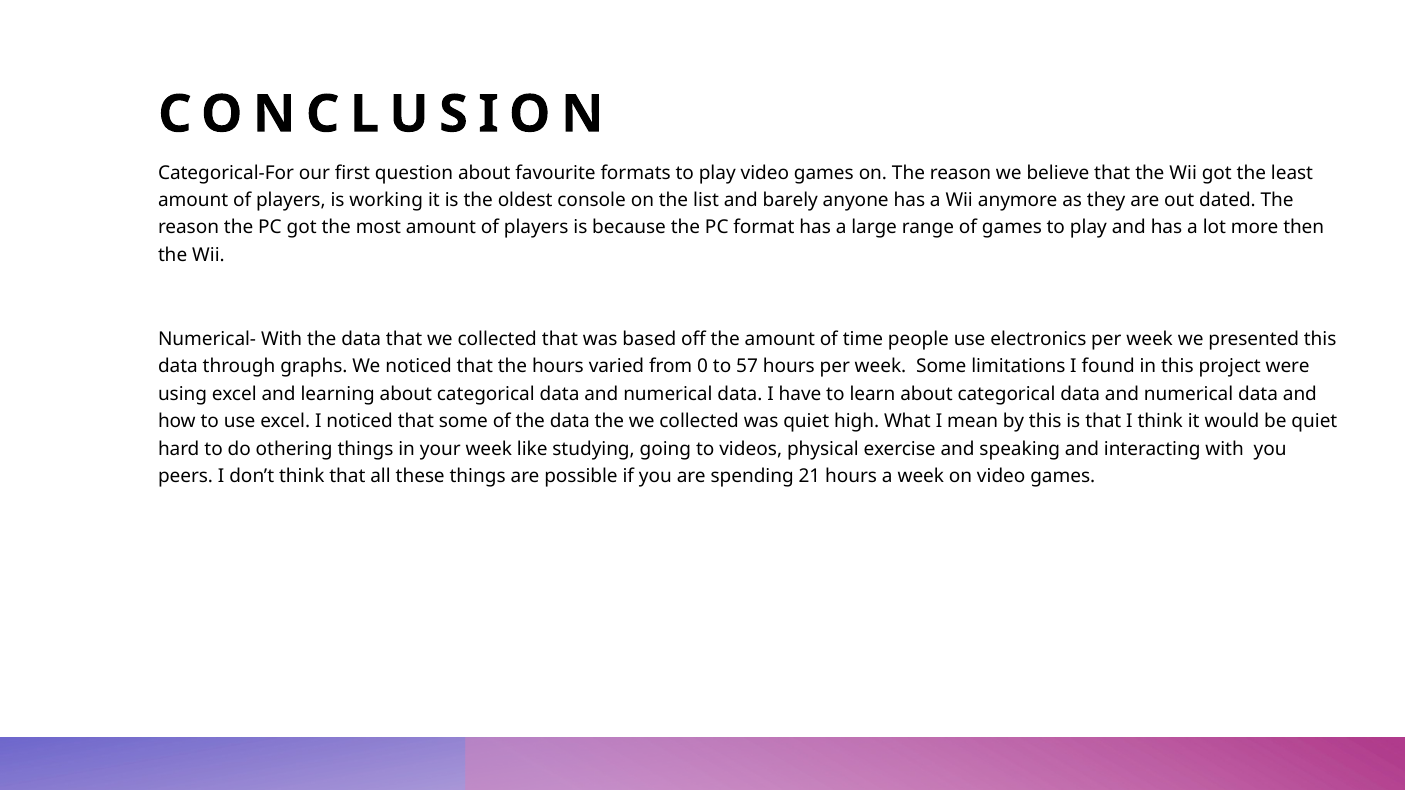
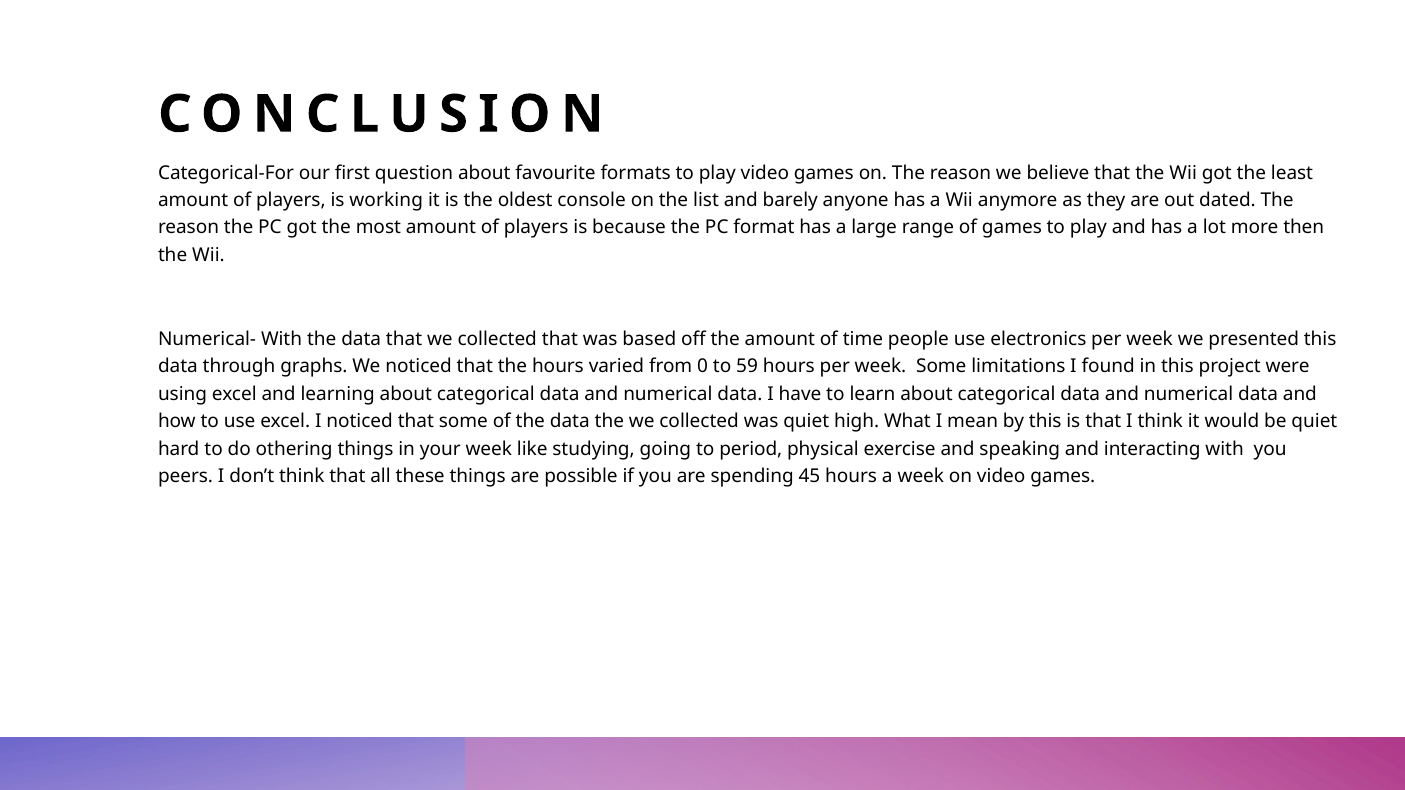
57: 57 -> 59 (747, 367)
videos: videos -> period (751, 449)
21: 21 -> 45 (809, 476)
